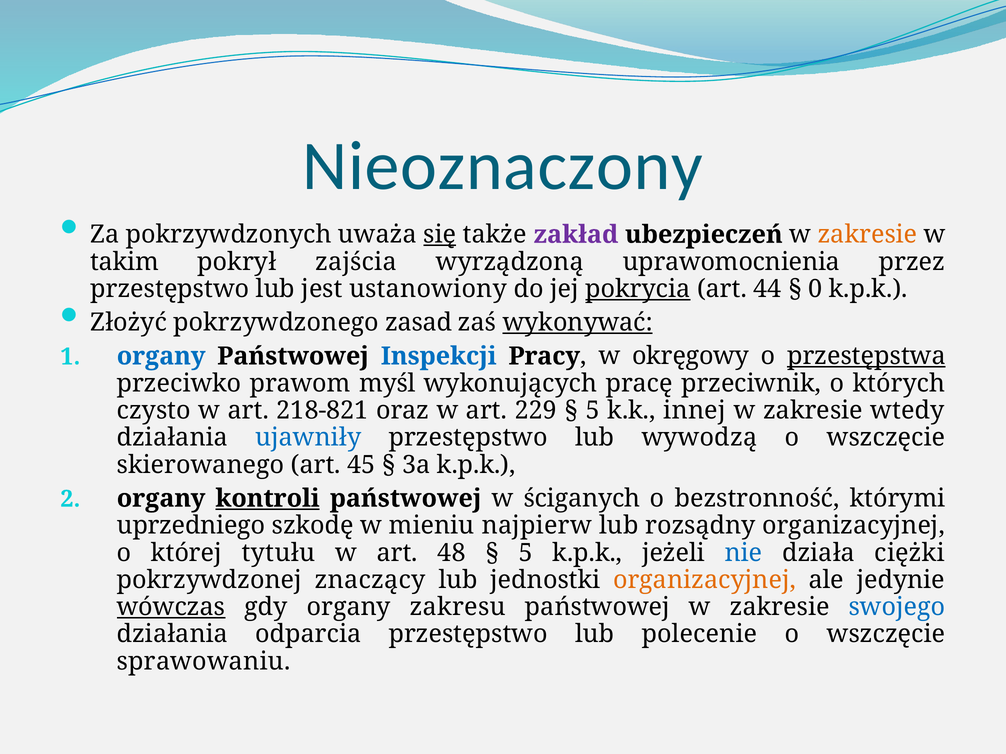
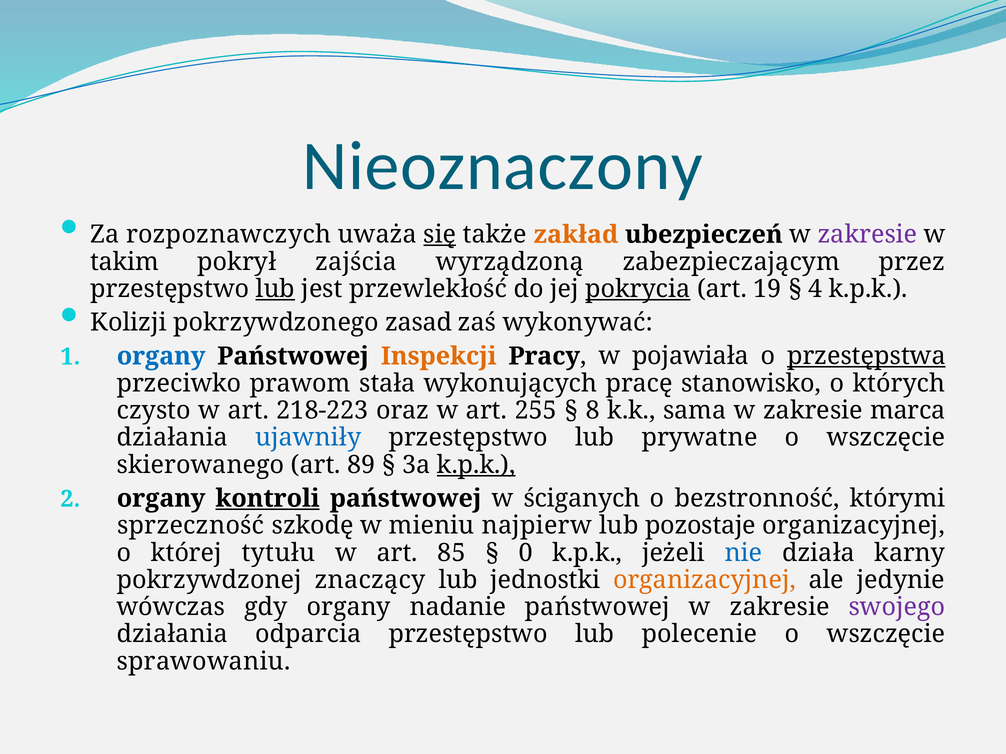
pokrzywdzonych: pokrzywdzonych -> rozpoznawczych (229, 235)
zakład colour: purple -> orange (576, 235)
zakresie colour: orange -> purple (868, 235)
uprawomocnienia: uprawomocnienia -> zabezpieczającym (731, 262)
lub underline: none -> present (275, 289)
ustanowiony: ustanowiony -> przewlekłość (428, 289)
44: 44 -> 19 (767, 289)
0: 0 -> 4 (815, 289)
Złożyć: Złożyć -> Kolizji (129, 323)
wykonywać underline: present -> none (578, 323)
Inspekcji colour: blue -> orange (439, 356)
okręgowy: okręgowy -> pojawiała (691, 356)
myśl: myśl -> stała (387, 384)
przeciwnik: przeciwnik -> stanowisko (751, 384)
218-821: 218-821 -> 218-223 (322, 411)
229: 229 -> 255 (536, 411)
5: 5 -> 8 (593, 411)
innej: innej -> sama (695, 411)
wtedy: wtedy -> marca (908, 411)
wywodzą: wywodzą -> prywatne (700, 438)
45: 45 -> 89 (361, 465)
k.p.k underline: none -> present (476, 465)
uprzedniego: uprzedniego -> sprzeczność (191, 526)
rozsądny: rozsądny -> pozostaje (700, 526)
48: 48 -> 85 (452, 553)
5: 5 -> 0 (526, 553)
ciężki: ciężki -> karny (910, 553)
wówczas underline: present -> none (171, 607)
zakresu: zakresu -> nadanie (458, 607)
swojego colour: blue -> purple (897, 607)
